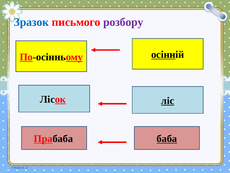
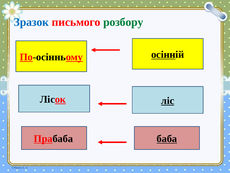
розбору colour: purple -> green (123, 22)
